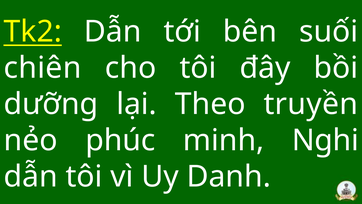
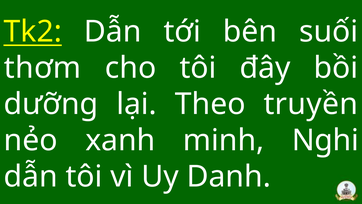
chiên: chiên -> thơm (43, 68)
phúc: phúc -> xanh (120, 140)
